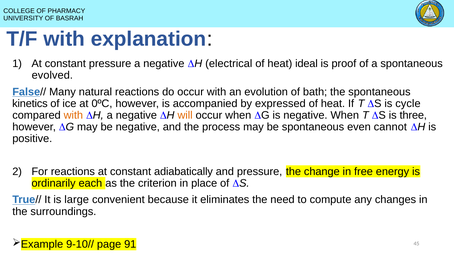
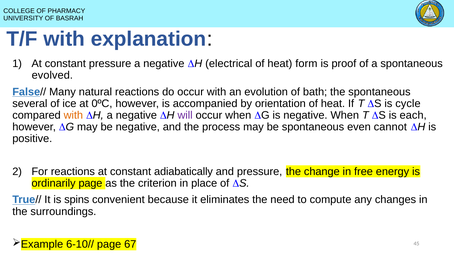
ideal: ideal -> form (306, 64)
kinetics: kinetics -> several (30, 104)
expressed: expressed -> orientation (280, 104)
will colour: orange -> purple (185, 115)
three: three -> each (413, 115)
ordinarily each: each -> page (90, 184)
large: large -> spins (77, 200)
9-10//: 9-10// -> 6-10// (80, 245)
91: 91 -> 67 (130, 245)
